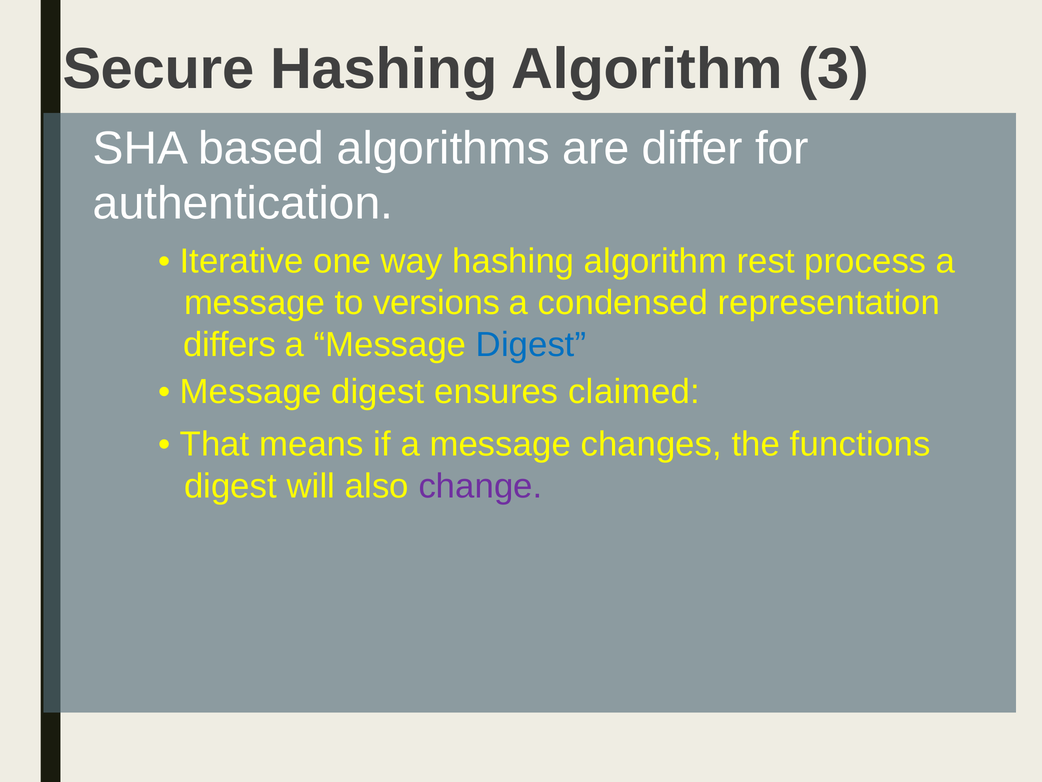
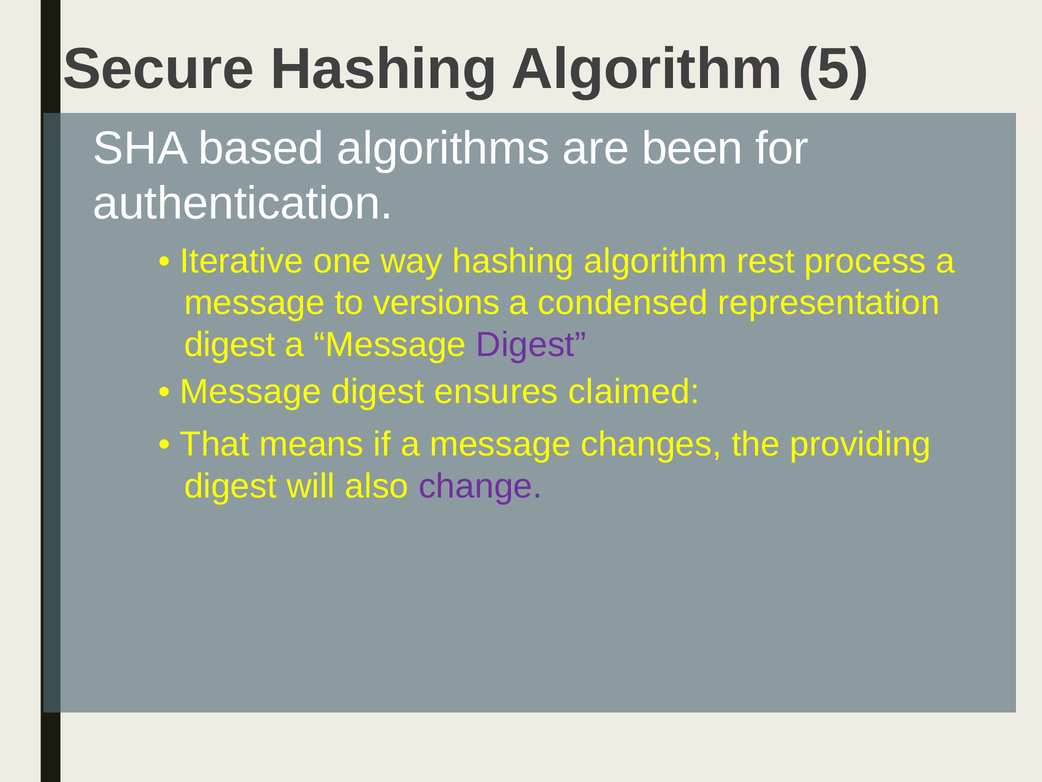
3: 3 -> 5 (834, 69)
differ: differ -> been (692, 148)
differs: differs -> digest (230, 344)
Digest colour: blue -> purple (531, 344)
functions: functions -> providing (860, 444)
